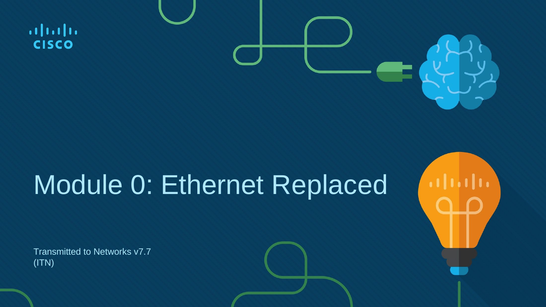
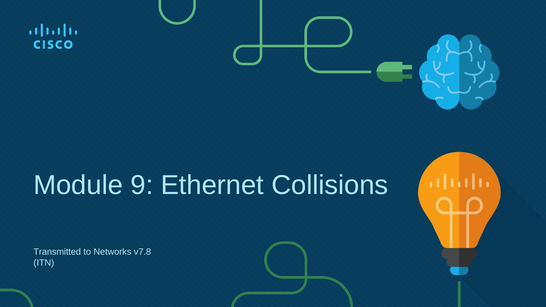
0: 0 -> 9 (142, 185)
Replaced: Replaced -> Collisions (330, 185)
v7.7: v7.7 -> v7.8 (142, 252)
